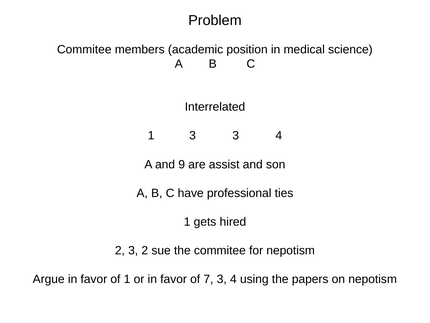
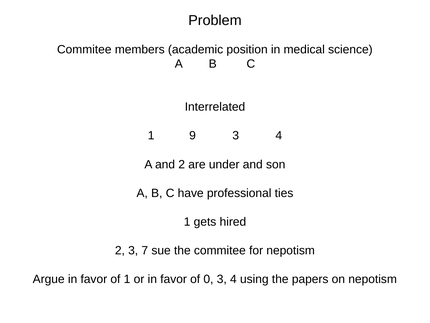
1 3: 3 -> 9 (193, 136)
and 9: 9 -> 2 (182, 164)
assist: assist -> under (224, 164)
3 2: 2 -> 7 (145, 250)
7: 7 -> 0 (208, 279)
